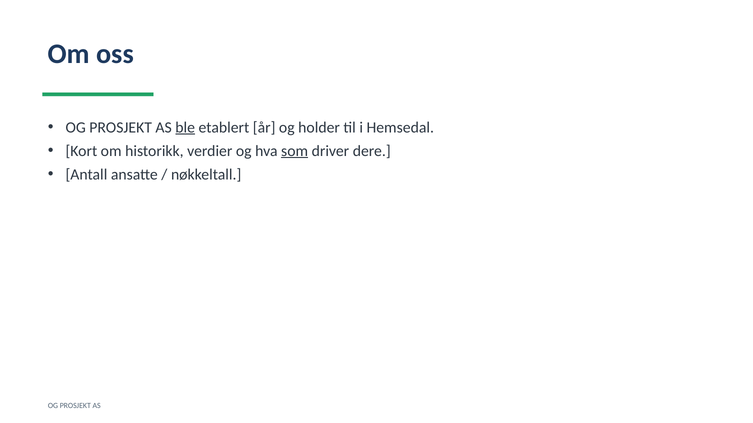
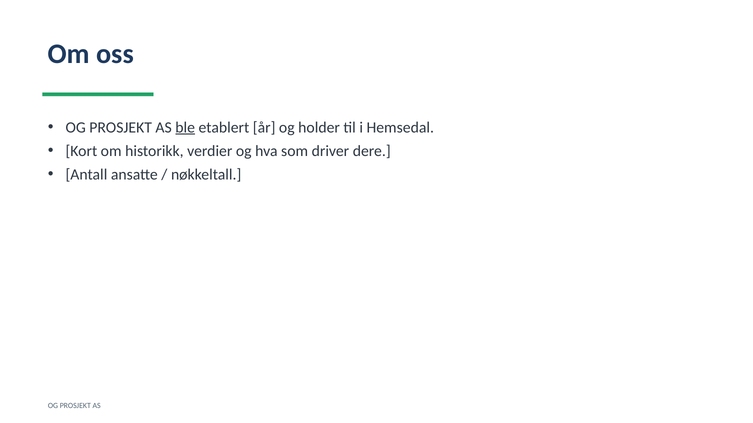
som underline: present -> none (295, 151)
